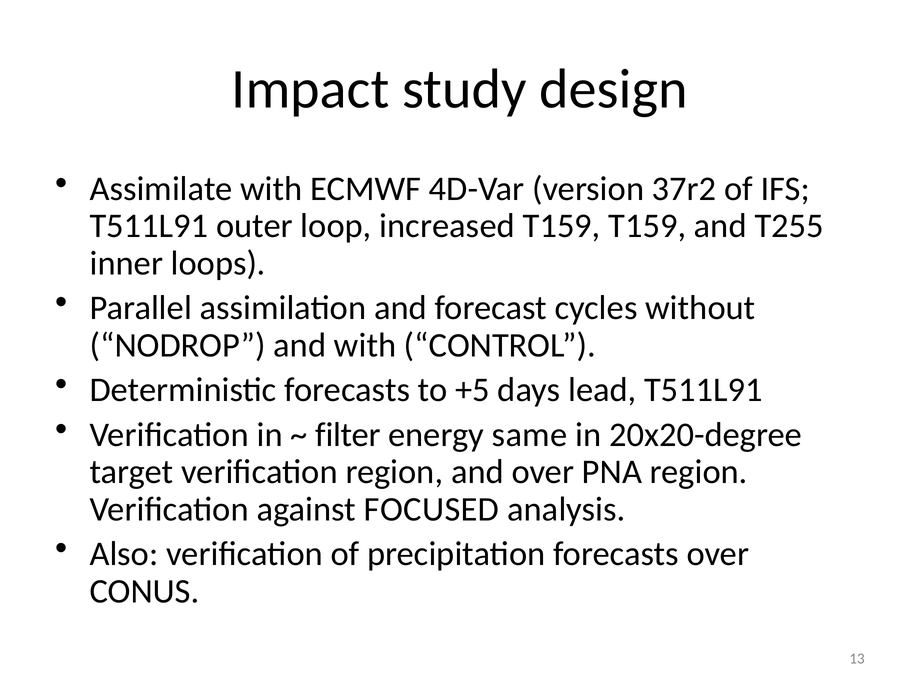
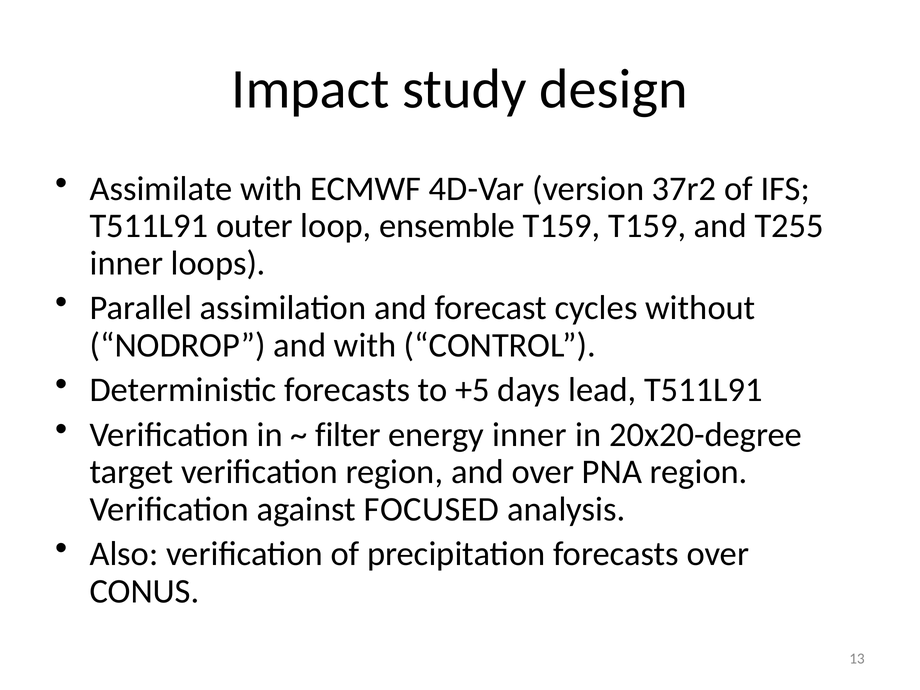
increased: increased -> ensemble (447, 226)
energy same: same -> inner (530, 435)
